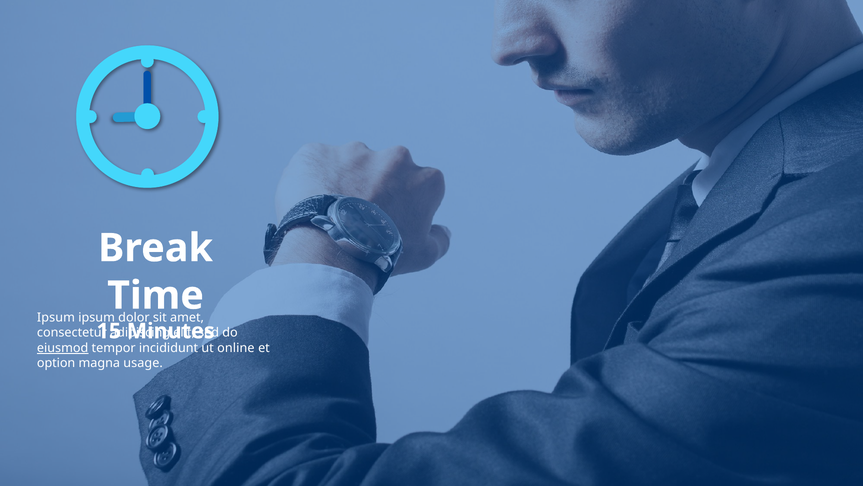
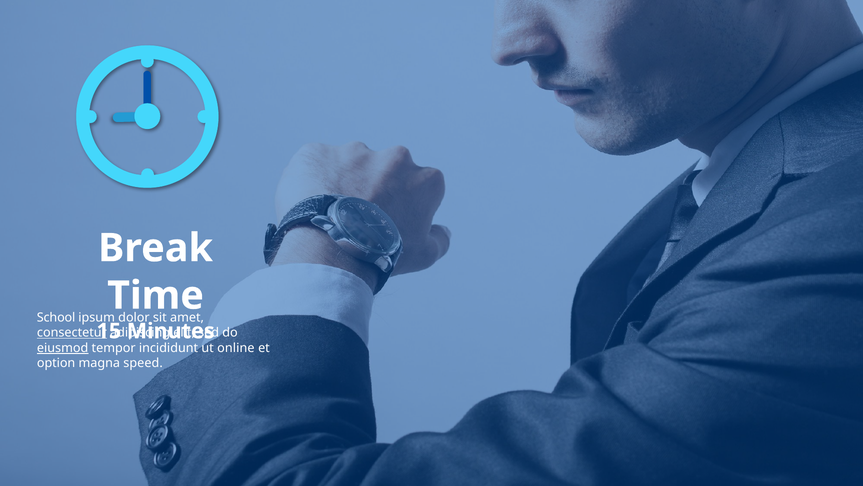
Ipsum: Ipsum -> School (56, 317)
consectetur underline: none -> present (72, 332)
usage: usage -> speed (143, 363)
